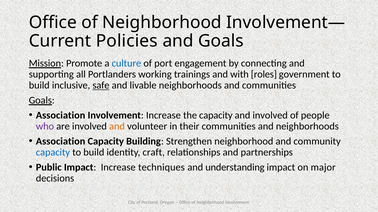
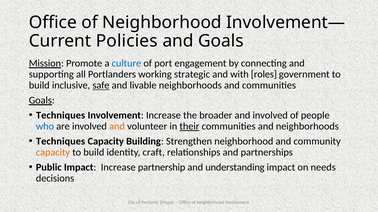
trainings: trainings -> strategic (192, 75)
Association: Association -> Techniques (61, 116)
the capacity: capacity -> broader (216, 116)
who colour: purple -> blue (45, 127)
their underline: none -> present (189, 127)
Association: Association -> Techniques (61, 142)
capacity colour: blue -> orange (53, 153)
techniques: techniques -> partnership (162, 168)
major: major -> needs (323, 168)
